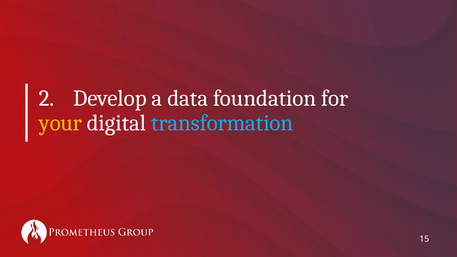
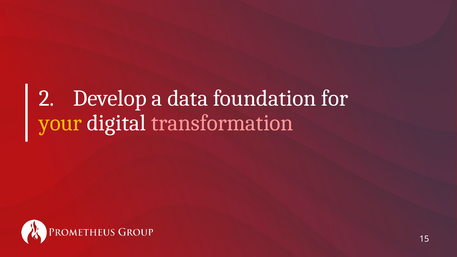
transformation colour: light blue -> pink (222, 123)
